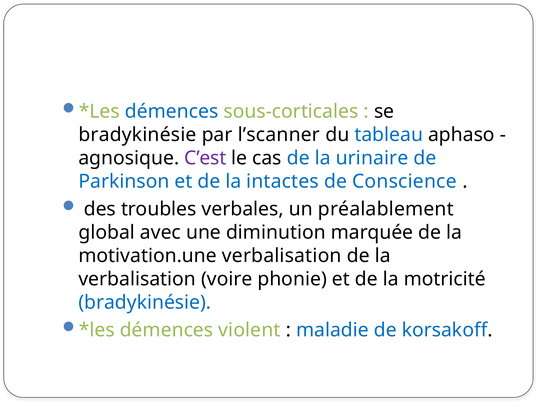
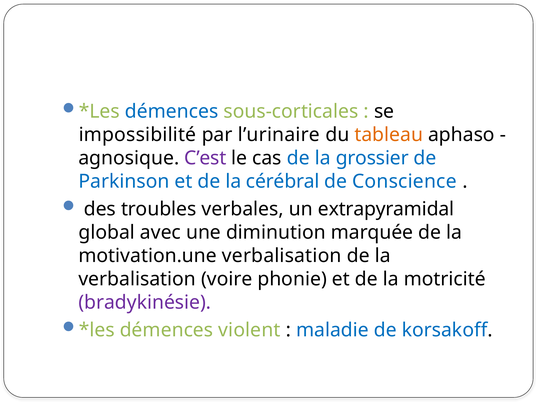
bradykinésie: bradykinésie -> impossibilité (137, 135)
l’scanner: l’scanner -> l’urinaire (279, 135)
tableau colour: blue -> orange (389, 135)
urinaire: urinaire -> grossier (372, 158)
intactes: intactes -> cérébral (283, 181)
préalablement: préalablement -> extrapyramidal (386, 209)
bradykinésie colour: blue -> purple (145, 302)
